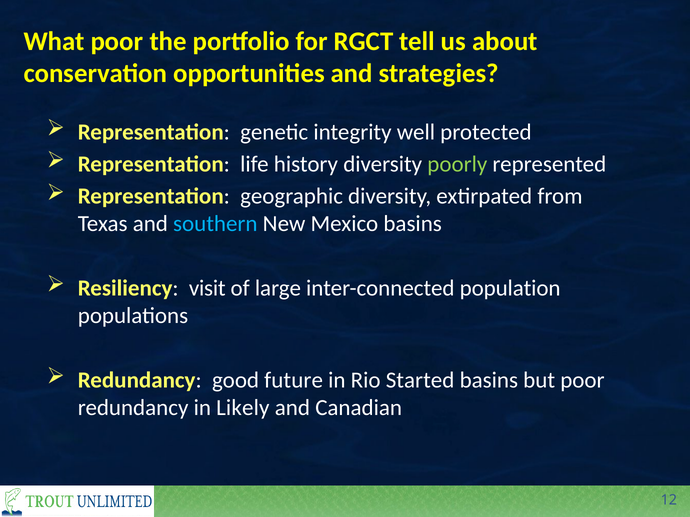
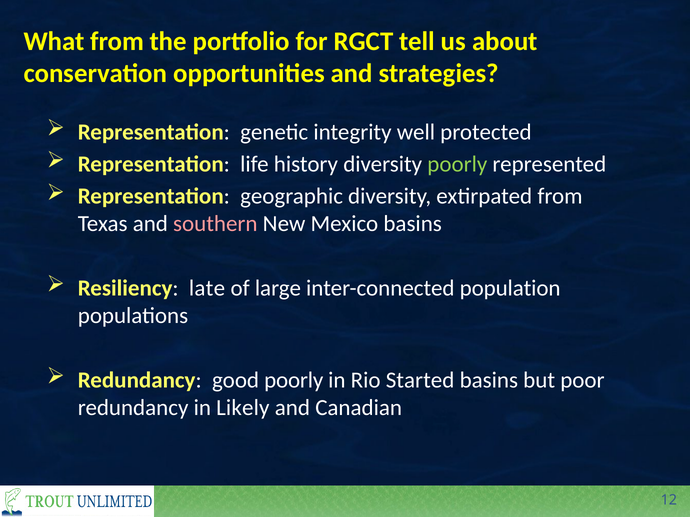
What poor: poor -> from (117, 41)
southern colour: light blue -> pink (215, 224)
visit: visit -> late (207, 288)
good future: future -> poorly (294, 380)
